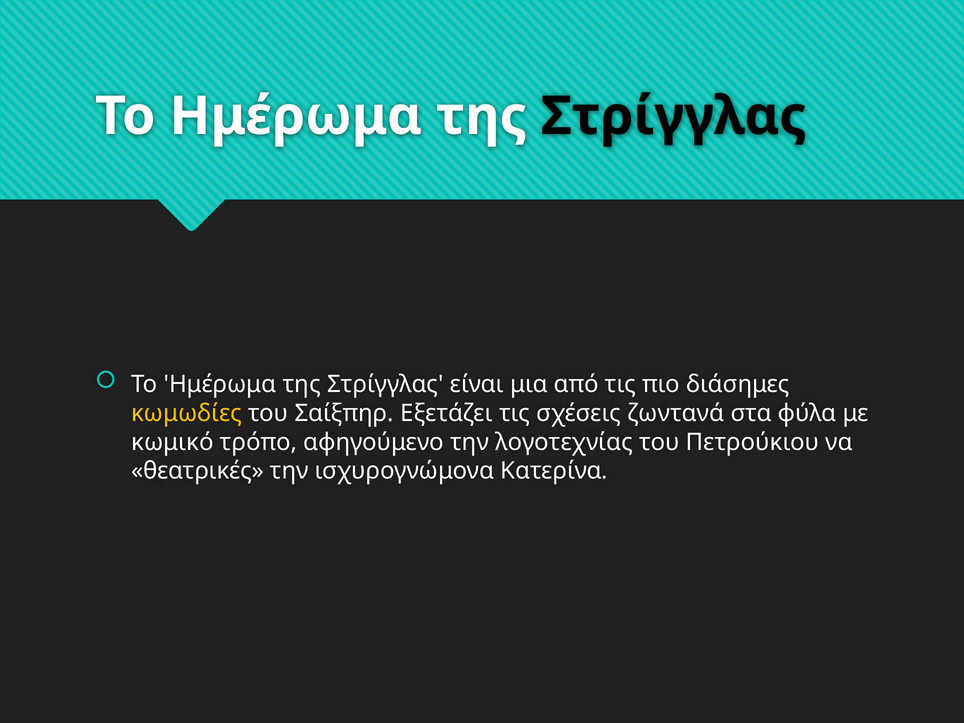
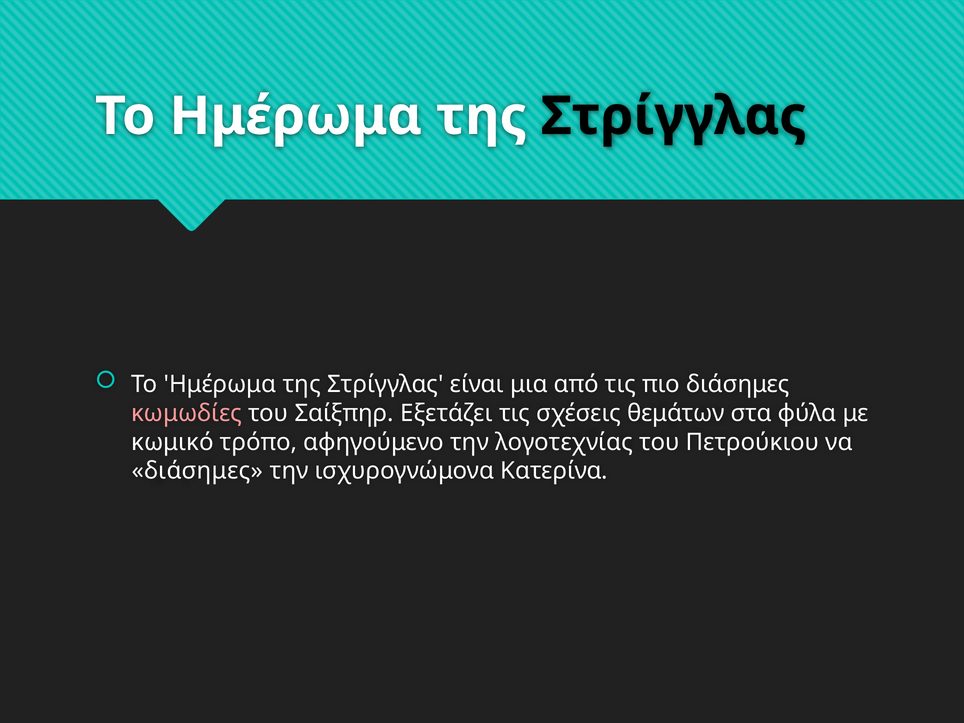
κωμωδίες colour: yellow -> pink (187, 413)
ζωντανά: ζωντανά -> θεμάτων (676, 413)
θεατρικές: θεατρικές -> διάσημες (197, 471)
